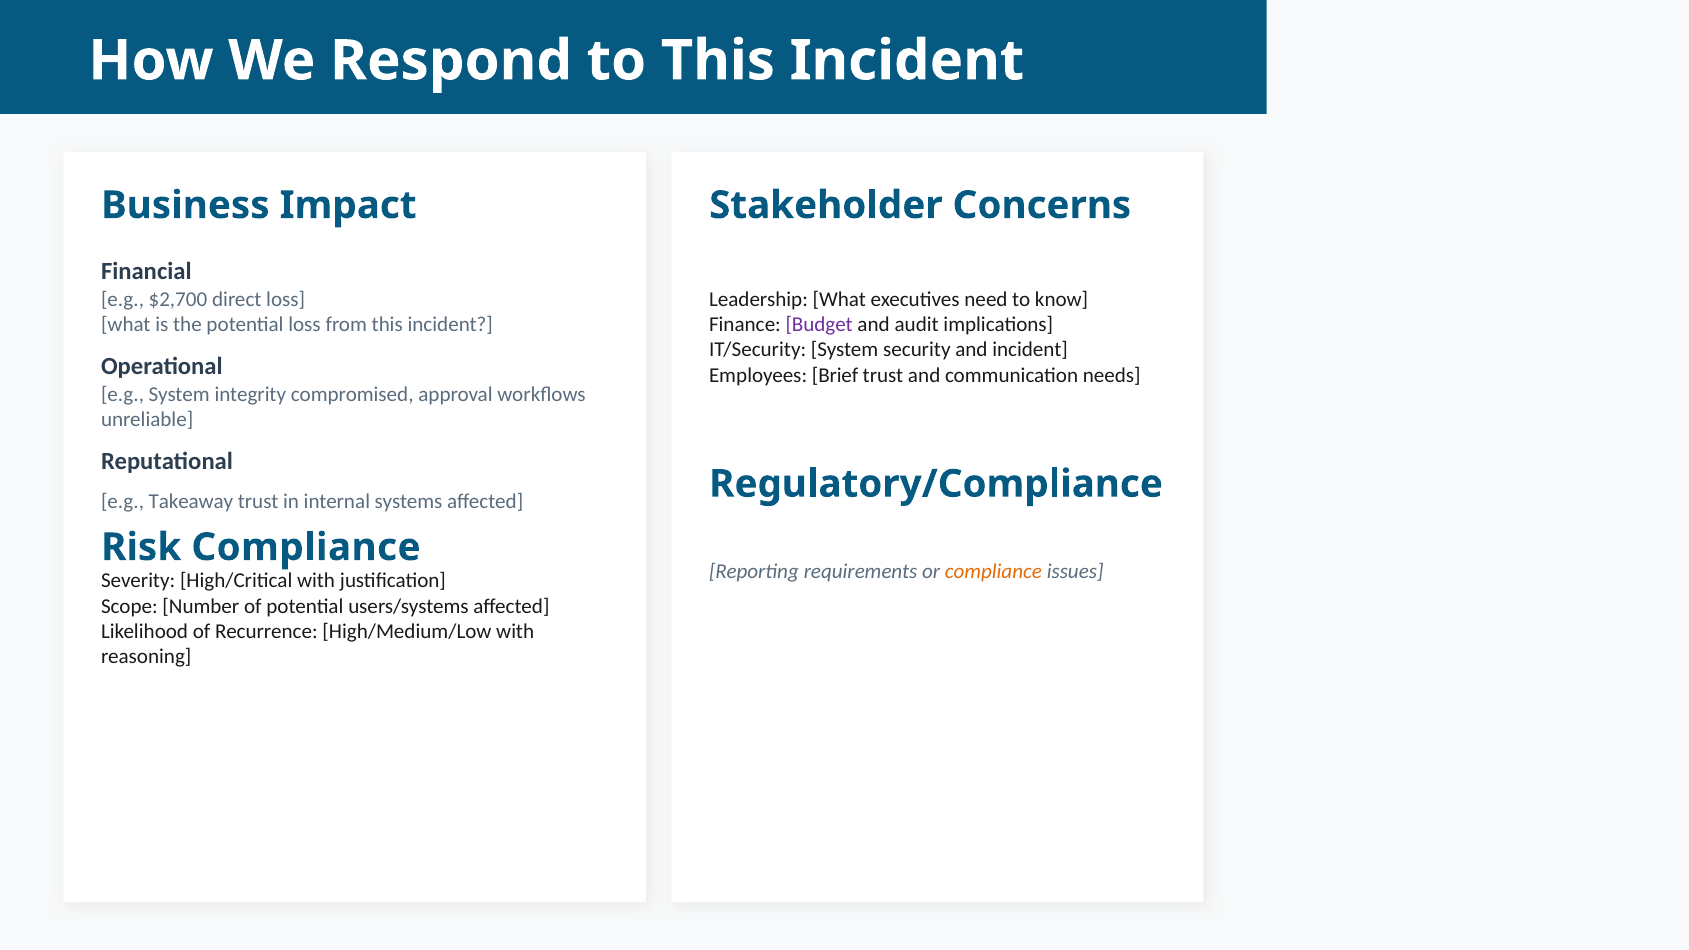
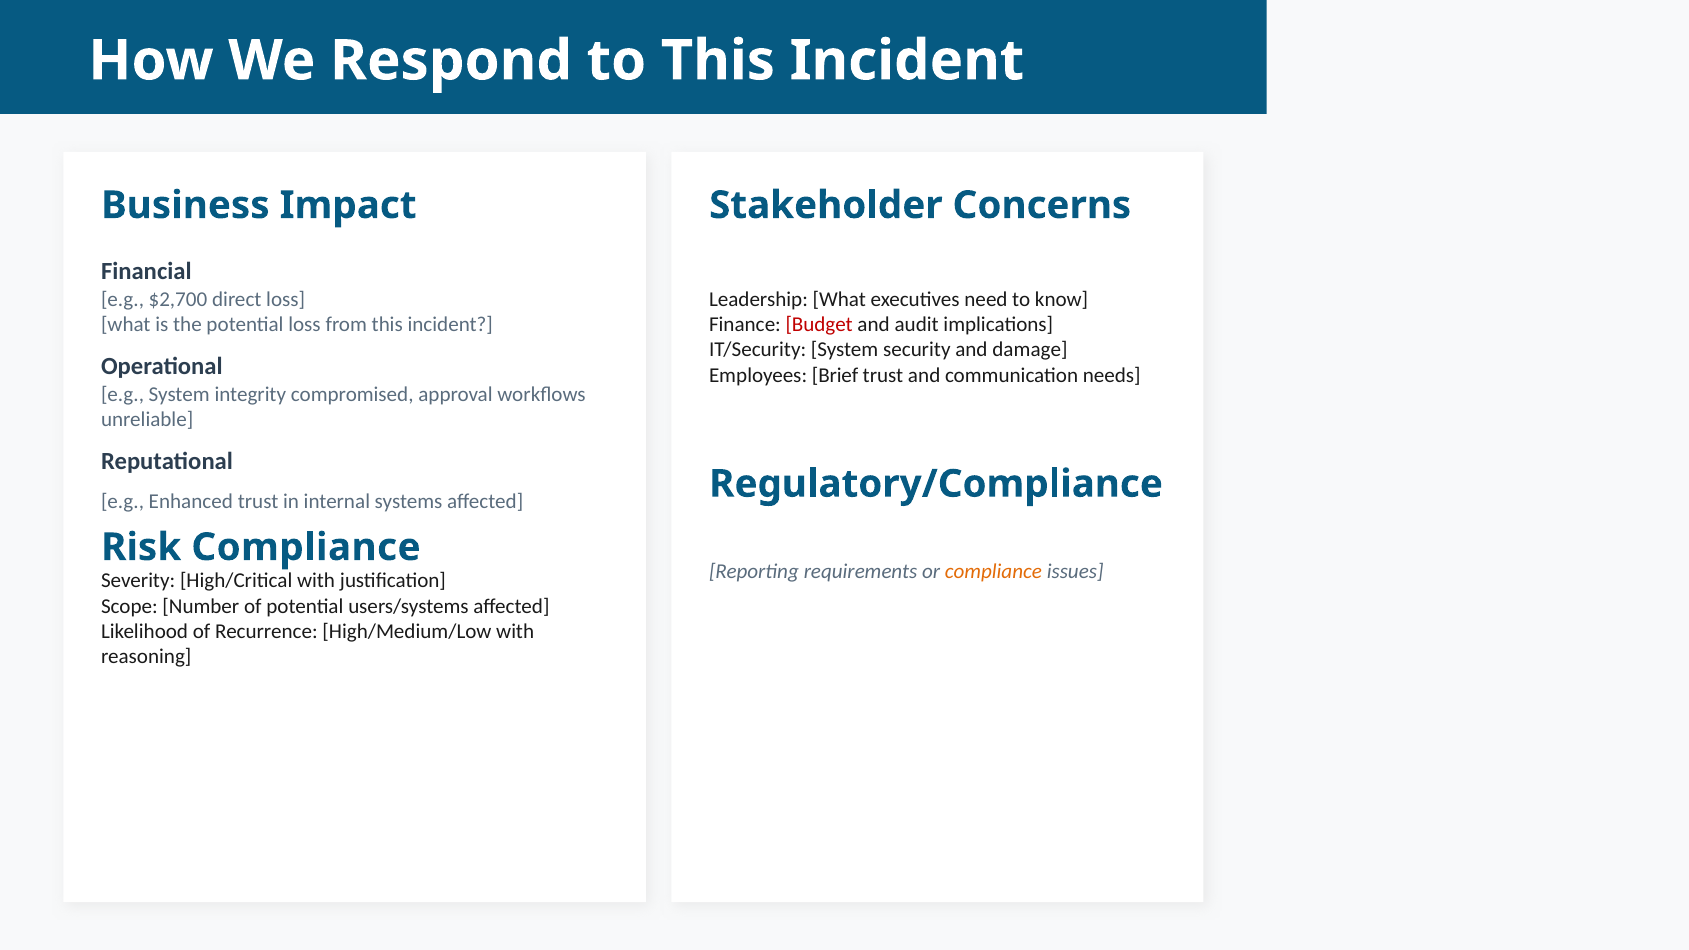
Budget colour: purple -> red (819, 324)
and incident: incident -> damage (1030, 350)
Takeaway: Takeaway -> Enhanced (191, 502)
